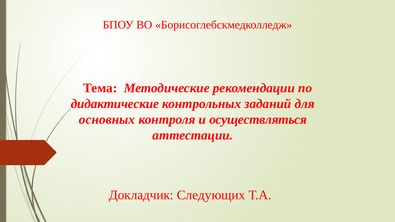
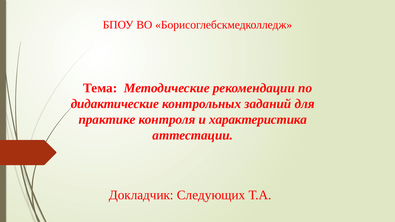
основных: основных -> практике (107, 120)
осуществляться: осуществляться -> характеристика (258, 120)
